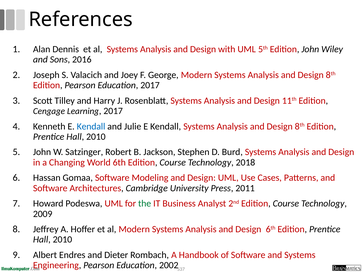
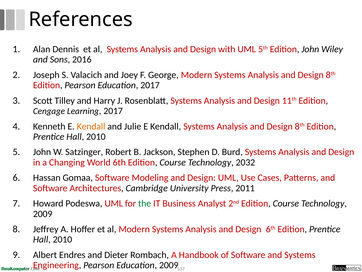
Kendall colour: blue -> orange (91, 126)
2018: 2018 -> 2032 (245, 162)
Education 2002: 2002 -> 2009 (169, 265)
